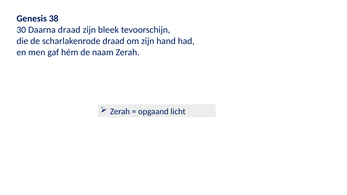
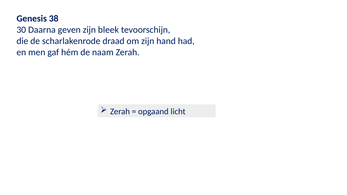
Daarna draad: draad -> geven (69, 30)
